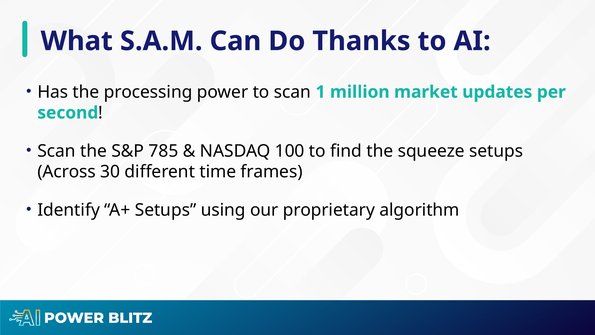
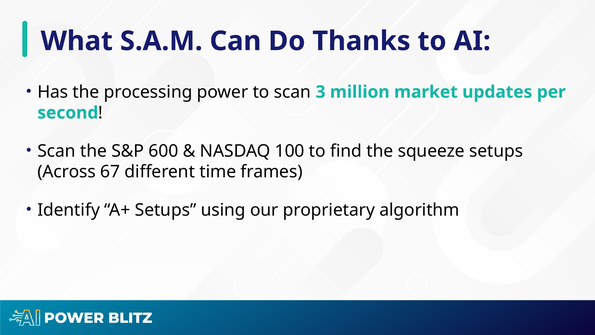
1: 1 -> 3 (321, 92)
785: 785 -> 600 (163, 151)
30: 30 -> 67 (110, 172)
